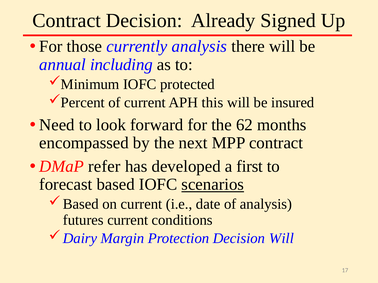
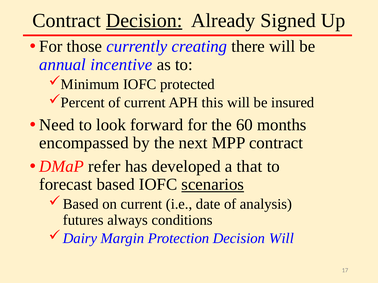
Decision underline: none -> present (144, 21)
currently analysis: analysis -> creating (199, 46)
including: including -> incentive (121, 65)
62: 62 -> 60 (244, 125)
first: first -> that (249, 167)
futures current: current -> always (128, 220)
